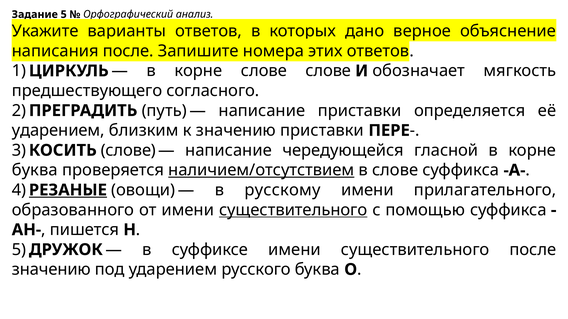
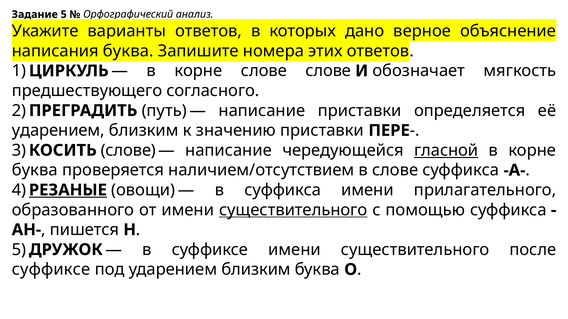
написания после: после -> буква (128, 51)
гласной underline: none -> present (446, 151)
наличием/отсутствием underline: present -> none (261, 170)
в русскому: русскому -> суффикса (283, 190)
значению: значению -> суффиксе (51, 270)
под ударением русского: русского -> близким (256, 270)
